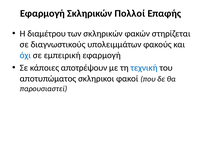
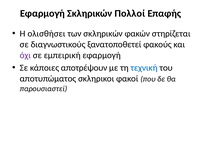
διαμέτρου: διαμέτρου -> ολισθήσει (46, 34)
υπολειμμάτων: υπολειμμάτων -> ξανατοποθετεί (114, 44)
όχι colour: blue -> purple (25, 55)
